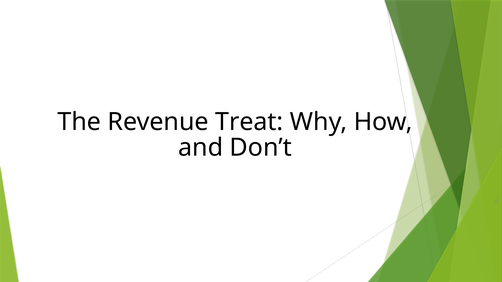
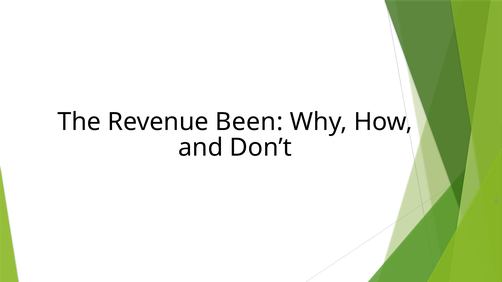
Treat: Treat -> Been (249, 122)
